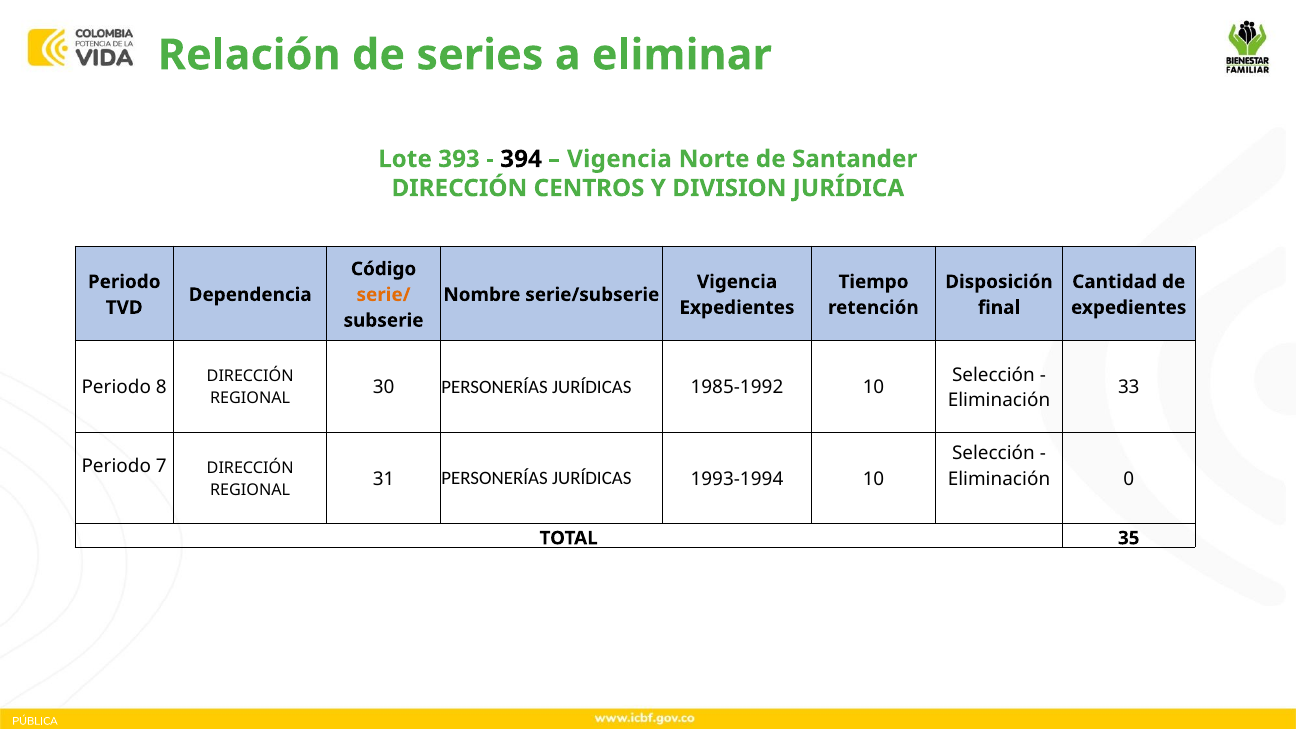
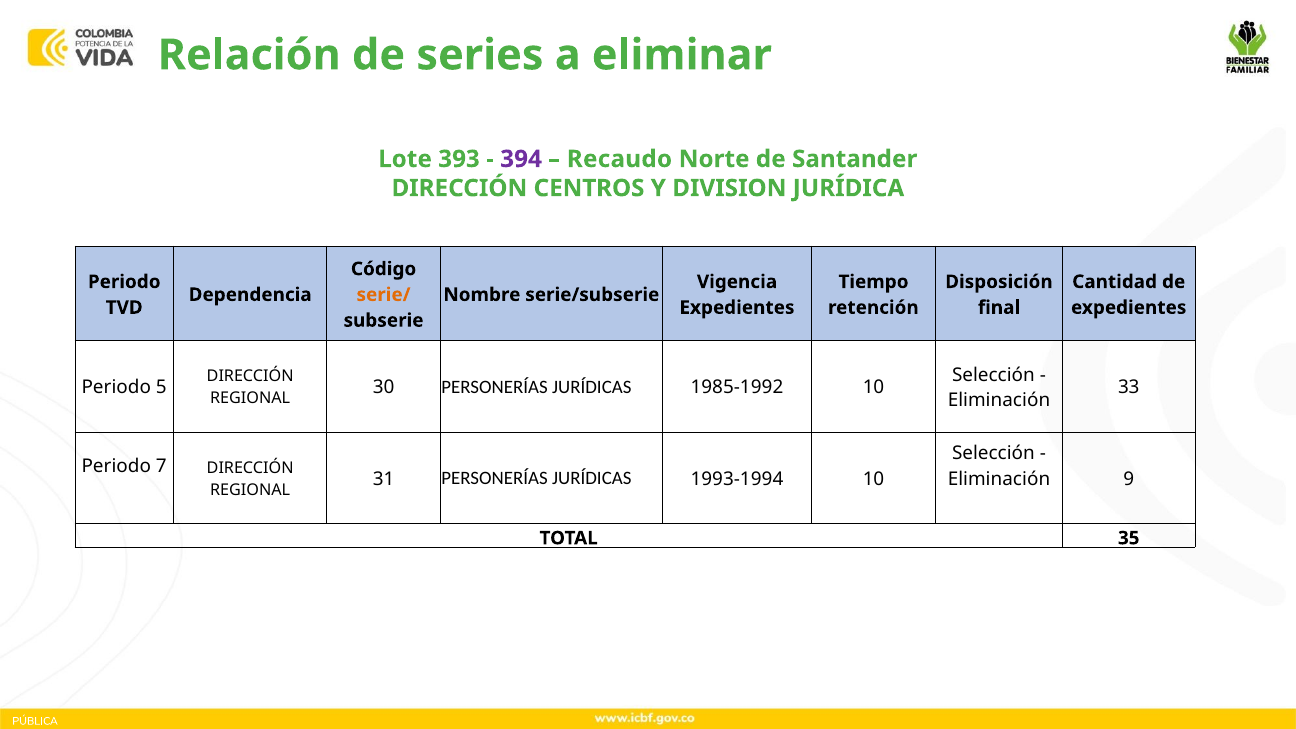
394 colour: black -> purple (521, 159)
Vigencia: Vigencia -> Recaudo (619, 159)
8: 8 -> 5 (161, 388)
0: 0 -> 9 (1129, 479)
